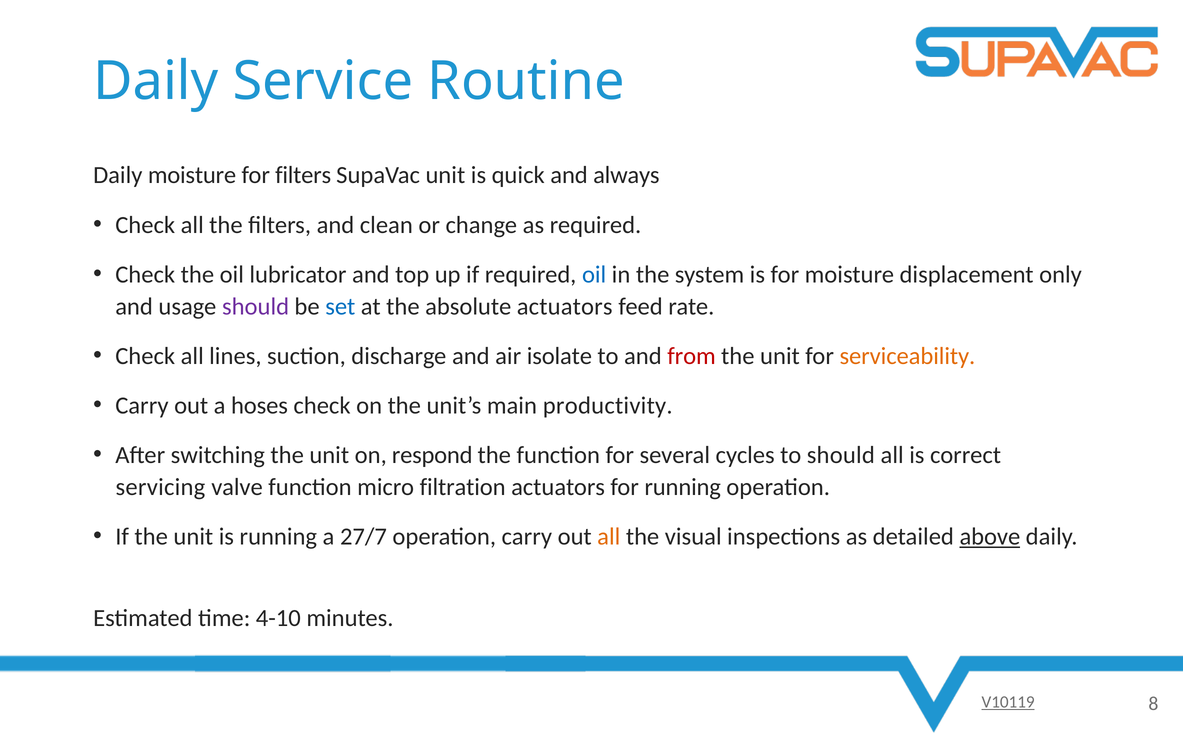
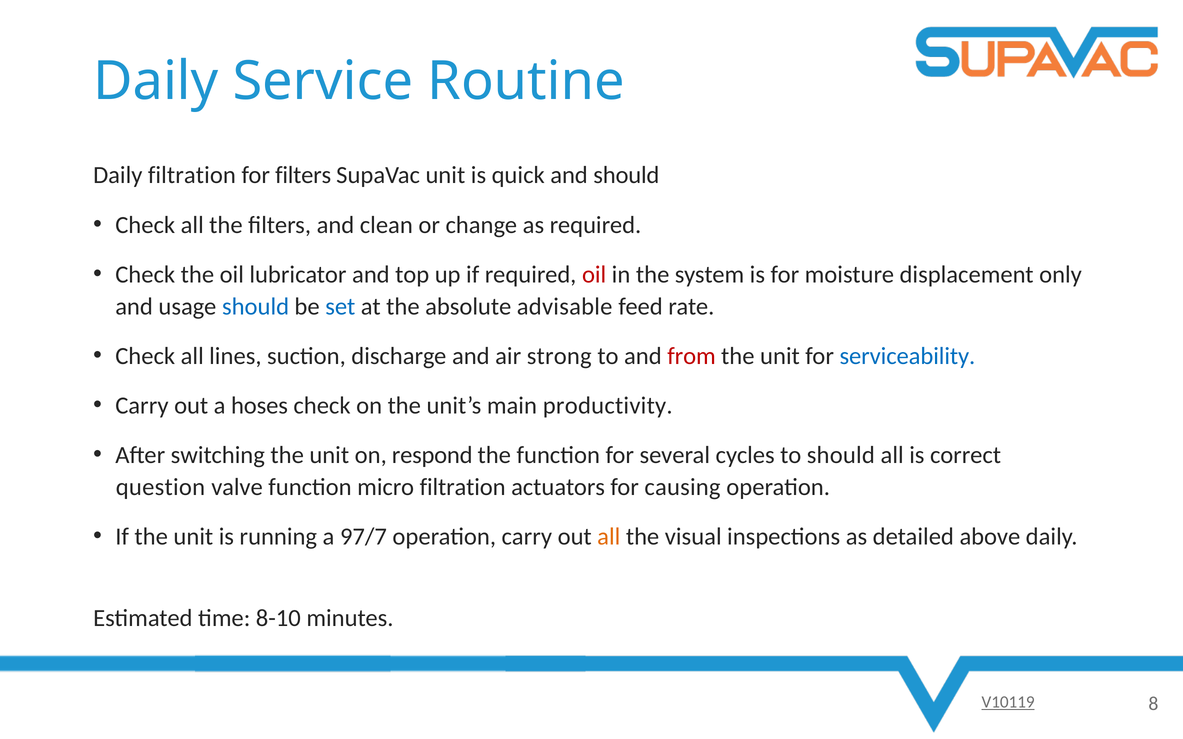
Daily moisture: moisture -> filtration (192, 175)
and always: always -> should (626, 175)
oil colour: blue -> red (594, 275)
should colour: purple -> blue (256, 307)
absolute actuators: actuators -> advisable (565, 307)
isolate: isolate -> strong (559, 356)
serviceability colour: orange -> blue (907, 356)
servicing: servicing -> question (160, 487)
for running: running -> causing (683, 487)
27/7: 27/7 -> 97/7 (363, 537)
above underline: present -> none (990, 537)
4-10: 4-10 -> 8-10 (278, 618)
